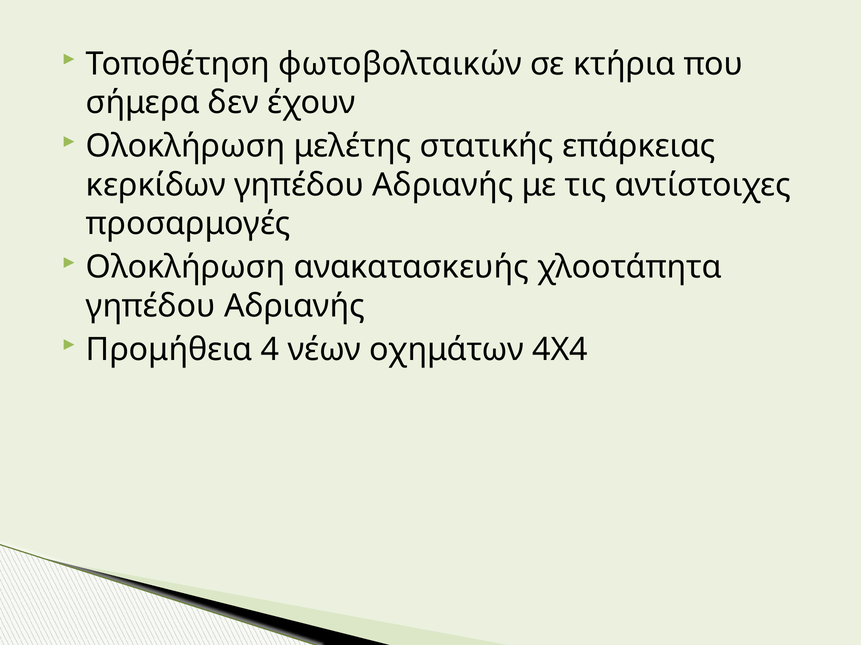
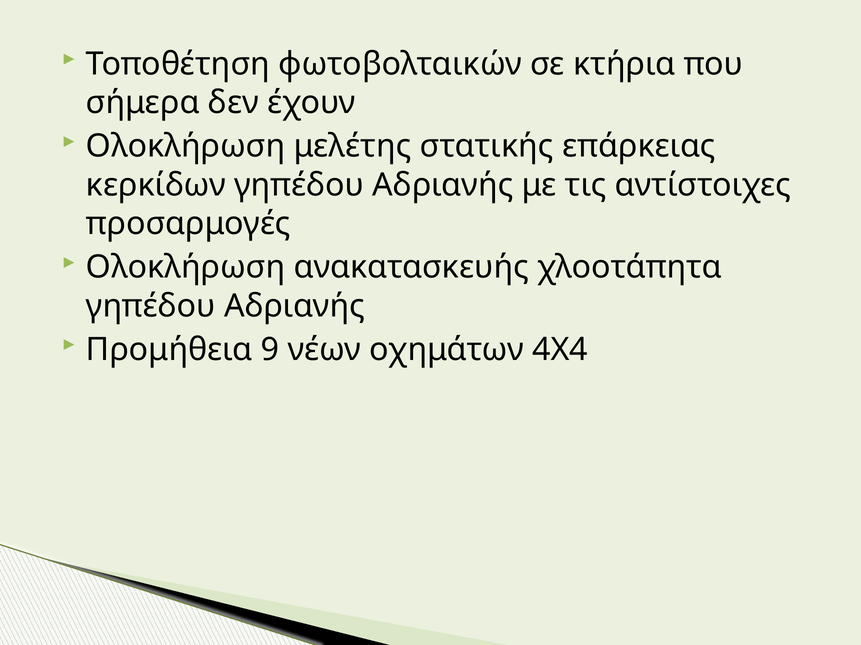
4: 4 -> 9 (270, 350)
